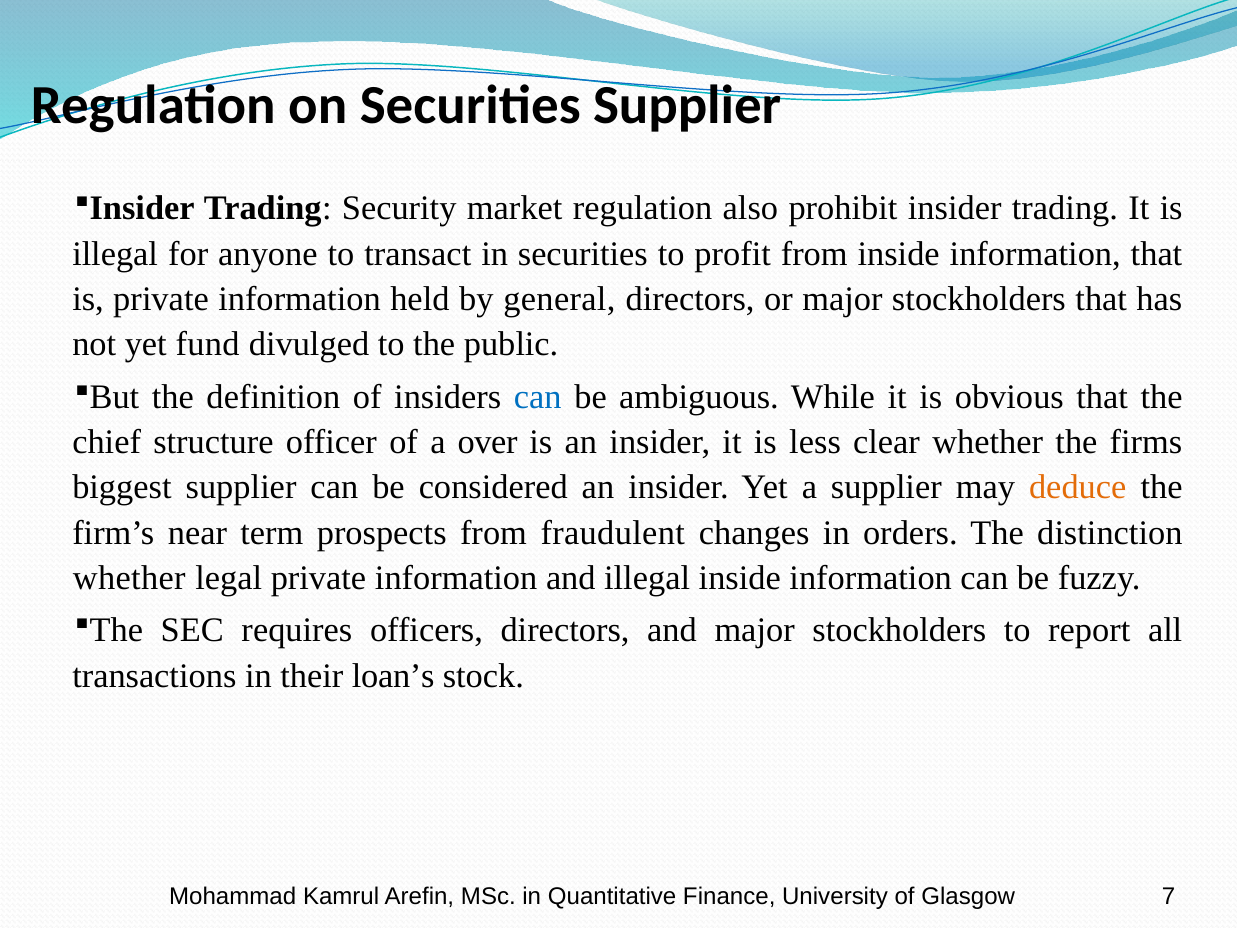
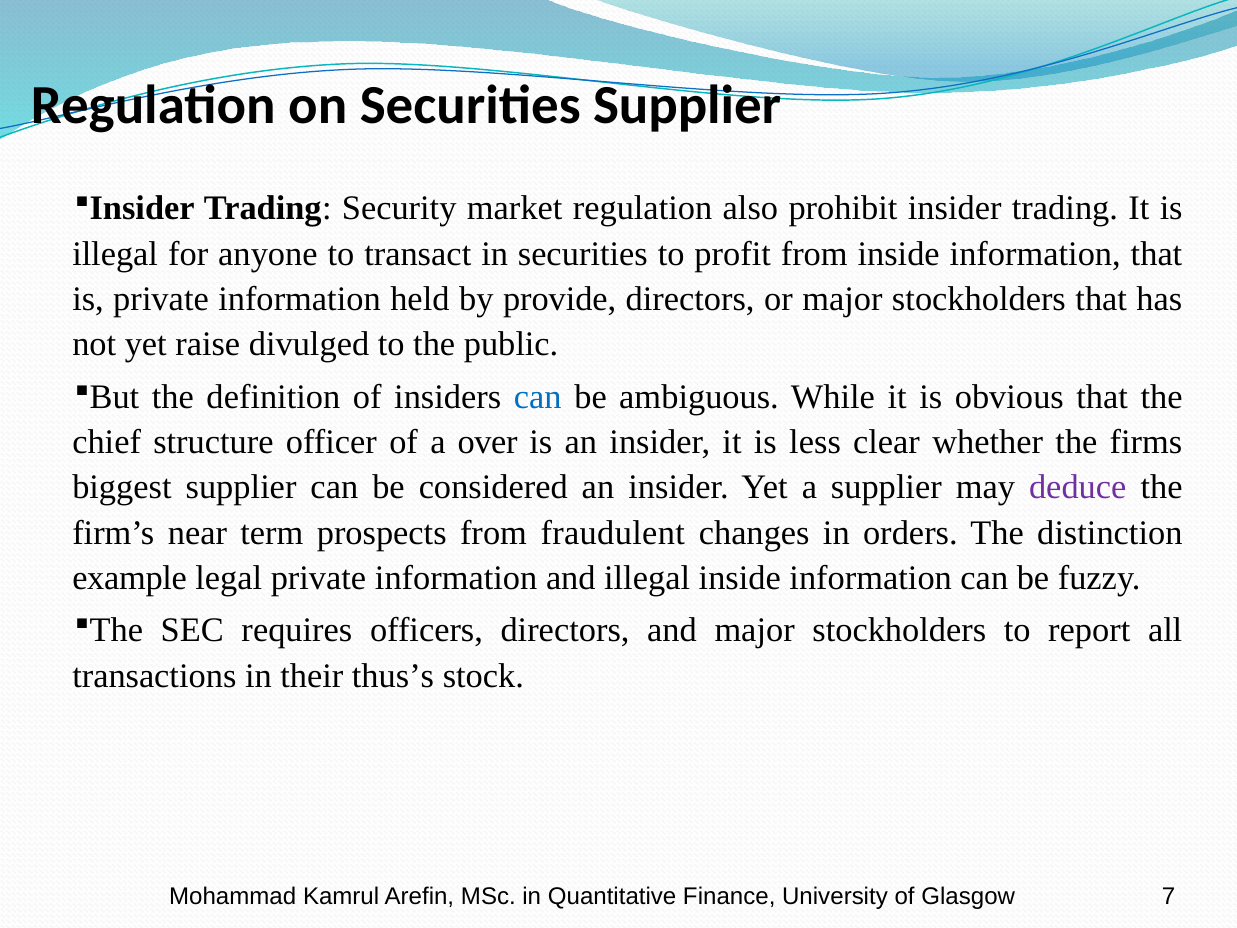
general: general -> provide (560, 299)
fund: fund -> raise (208, 344)
deduce colour: orange -> purple (1078, 487)
whether: whether -> example (130, 578)
loan’s: loan’s -> thus’s (393, 676)
